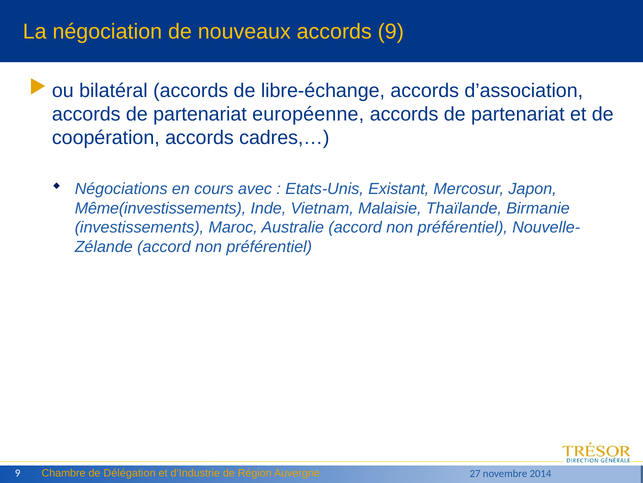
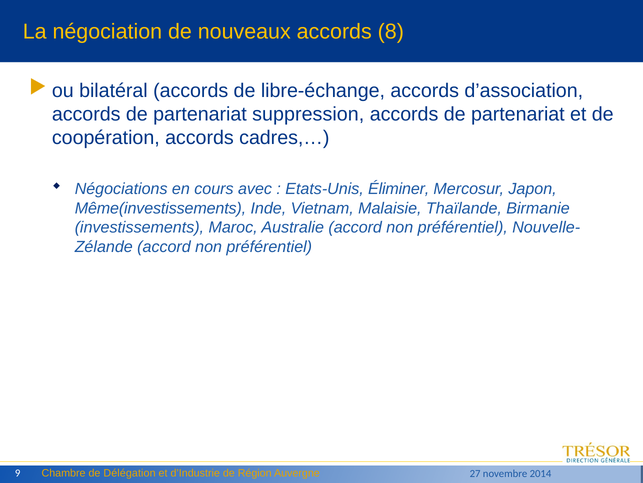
accords 9: 9 -> 8 (391, 32)
européenne: européenne -> suppression (308, 114)
Existant: Existant -> Éliminer (399, 189)
